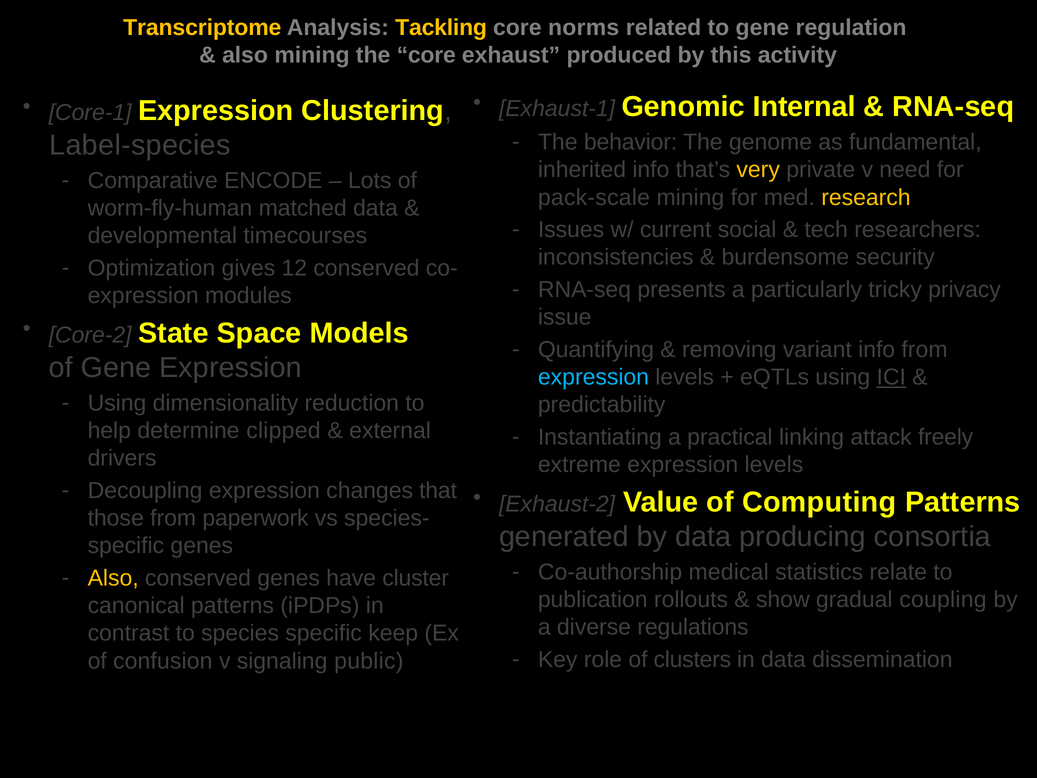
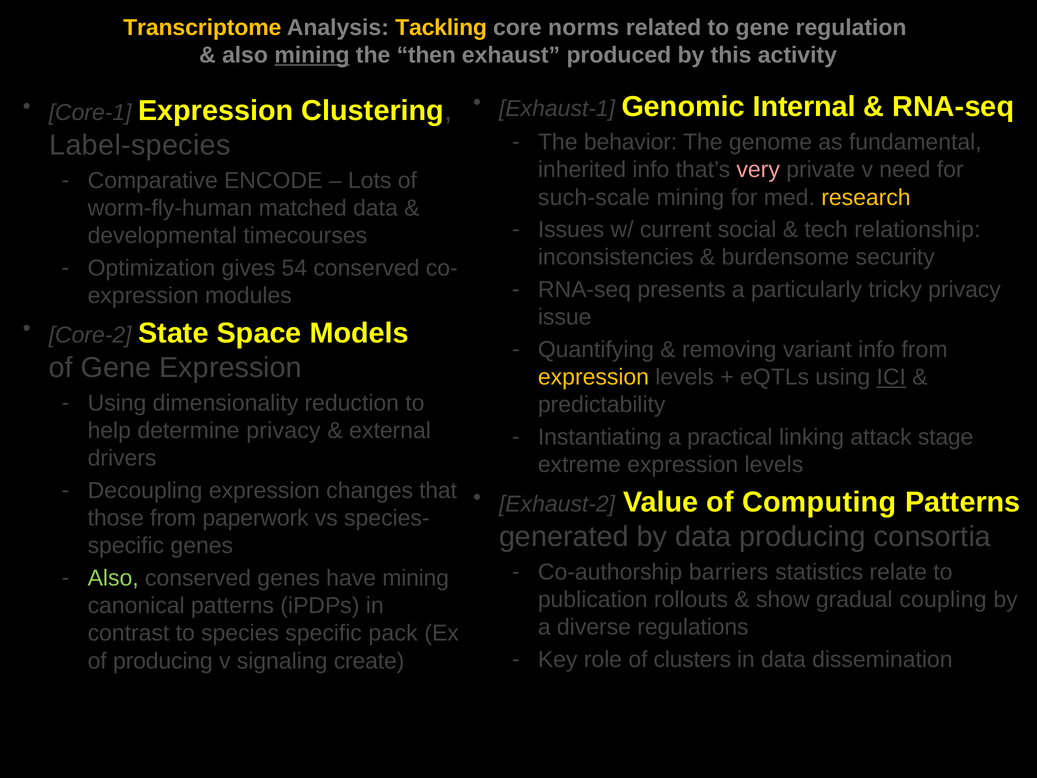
mining underline: none -> present (312, 55)
the core: core -> then (426, 55)
very colour: yellow -> pink (758, 170)
pack-scale: pack-scale -> such-scale (594, 197)
researchers: researchers -> relationship (917, 230)
12: 12 -> 54 (294, 268)
expression colour: light blue -> yellow (594, 377)
determine clipped: clipped -> privacy (283, 430)
freely: freely -> stage (946, 437)
medical: medical -> barriers (729, 572)
Also colour: yellow -> light green (113, 578)
have cluster: cluster -> mining (416, 578)
keep: keep -> pack (393, 633)
of confusion: confusion -> producing (163, 661)
public: public -> create (369, 661)
